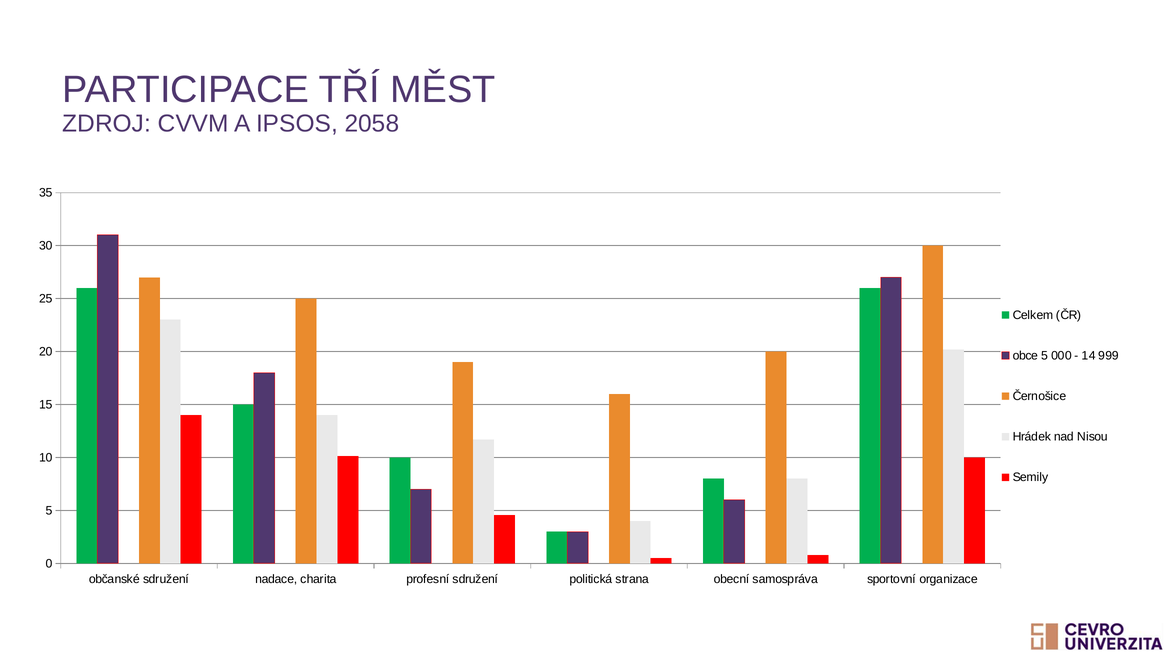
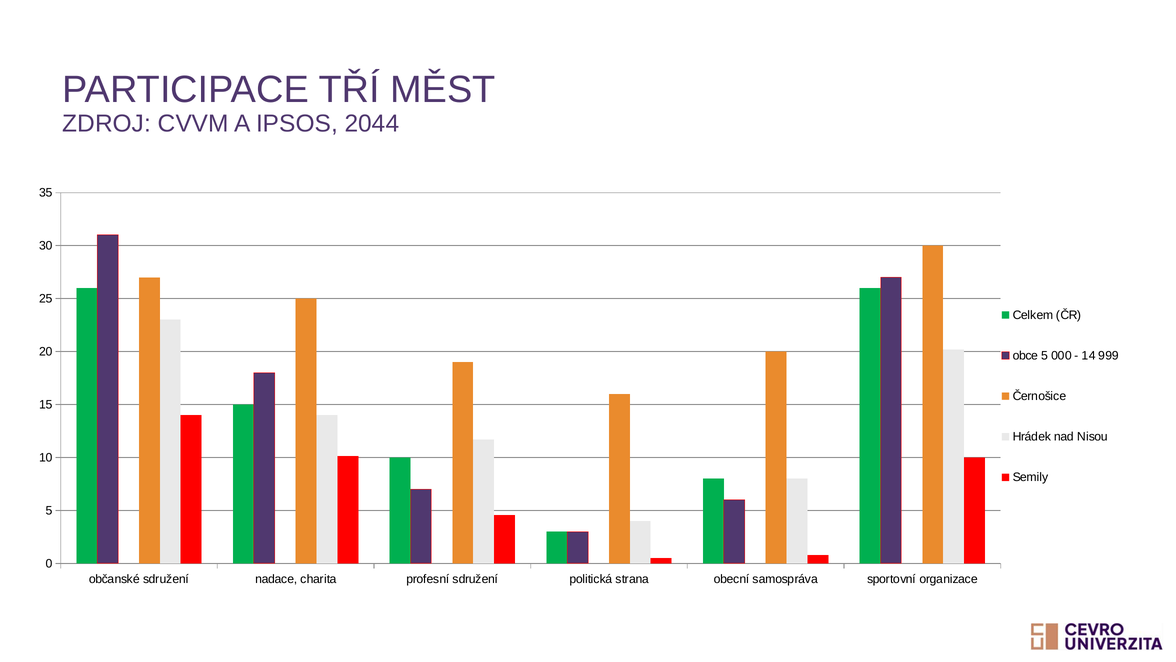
2058: 2058 -> 2044 (372, 123)
